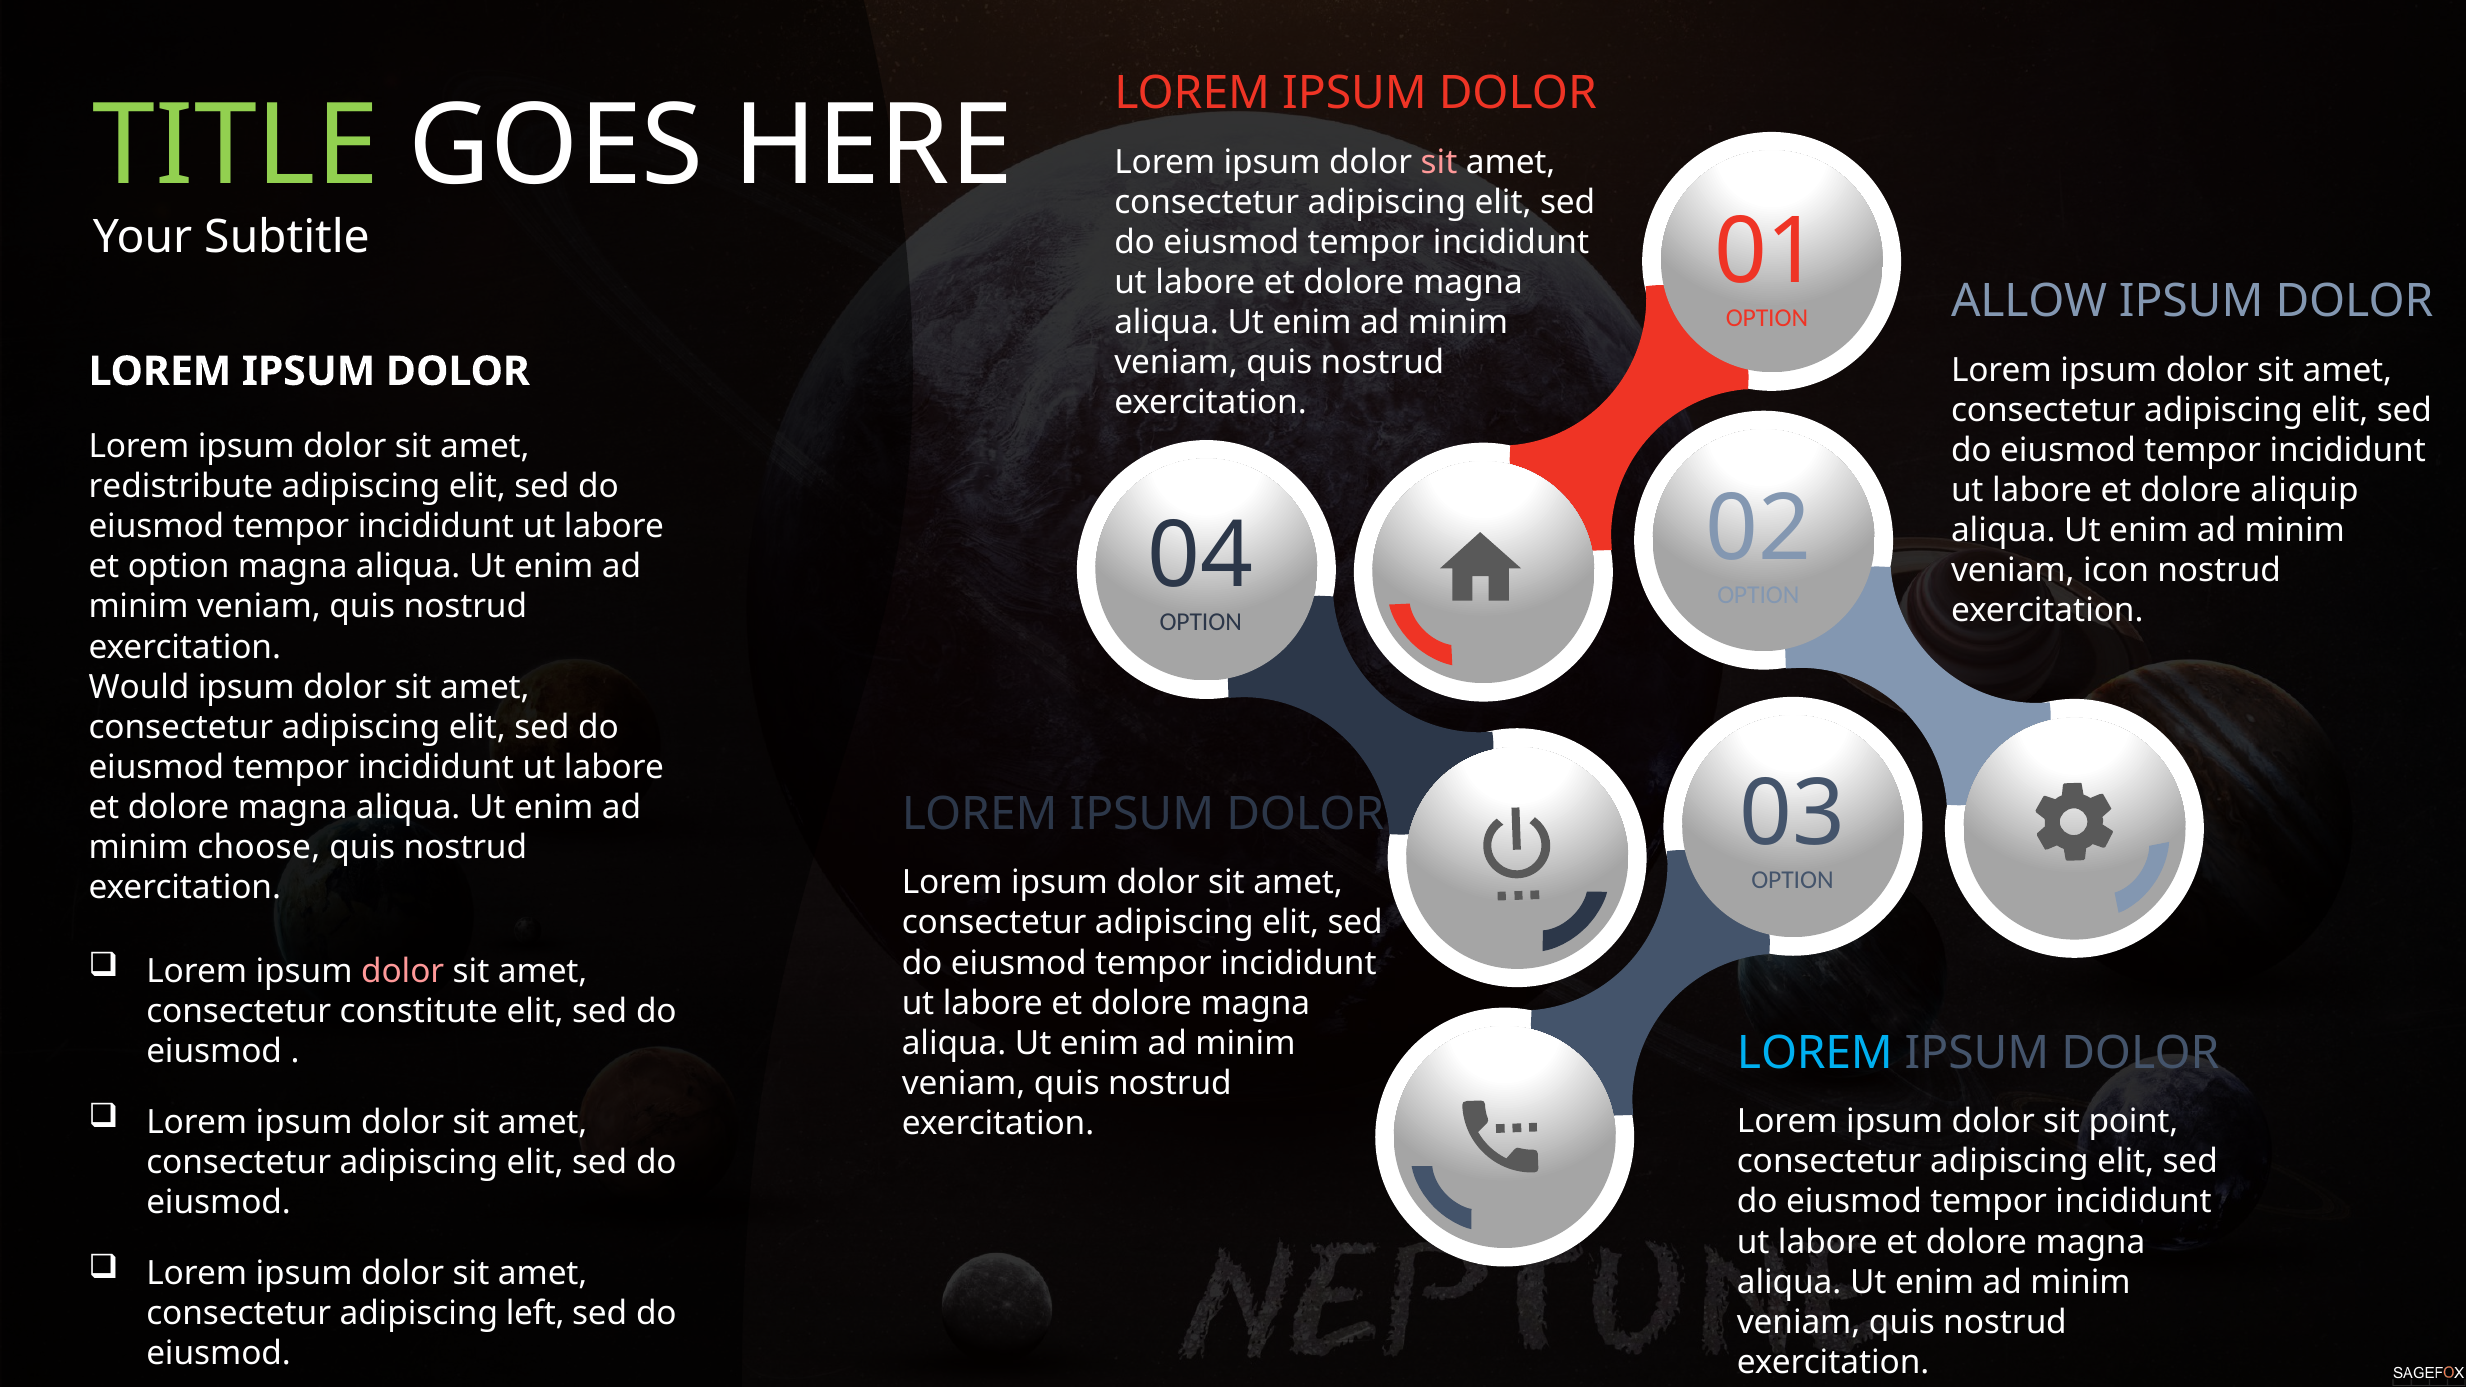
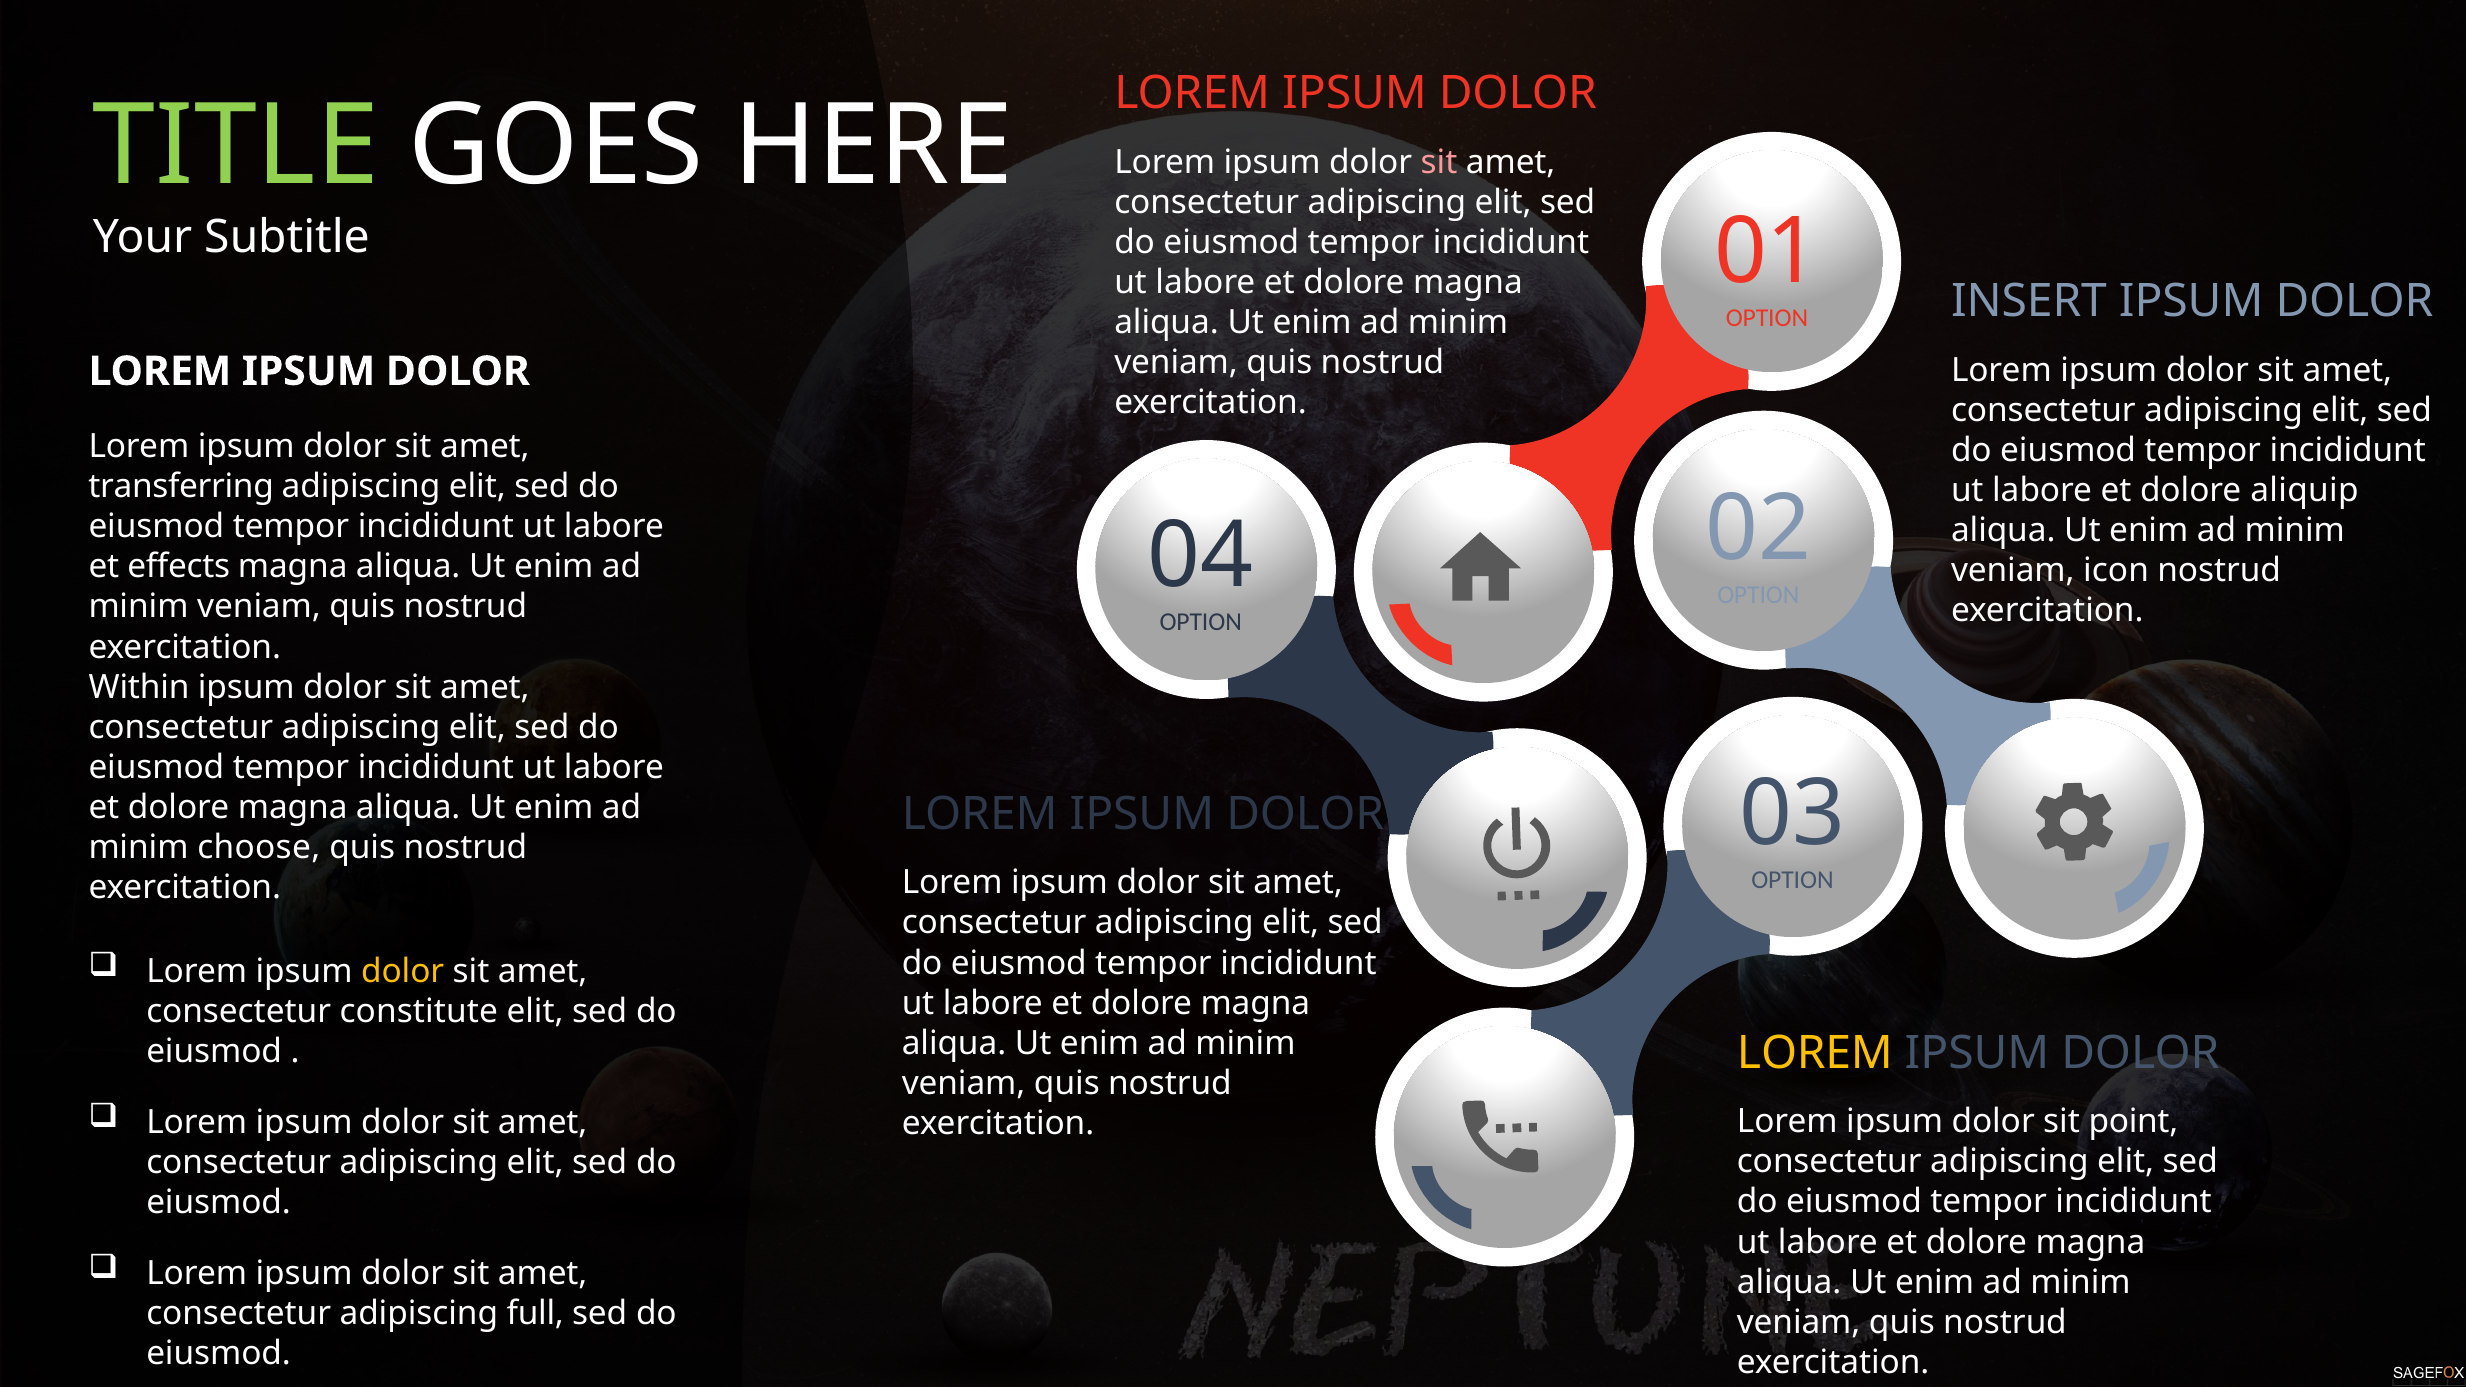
ALLOW: ALLOW -> INSERT (2029, 302)
redistribute: redistribute -> transferring (181, 487)
et option: option -> effects (179, 567)
Would: Would -> Within (139, 687)
dolor colour: pink -> yellow (403, 971)
LOREM colour: light blue -> yellow (1815, 1053)
left: left -> full (535, 1314)
